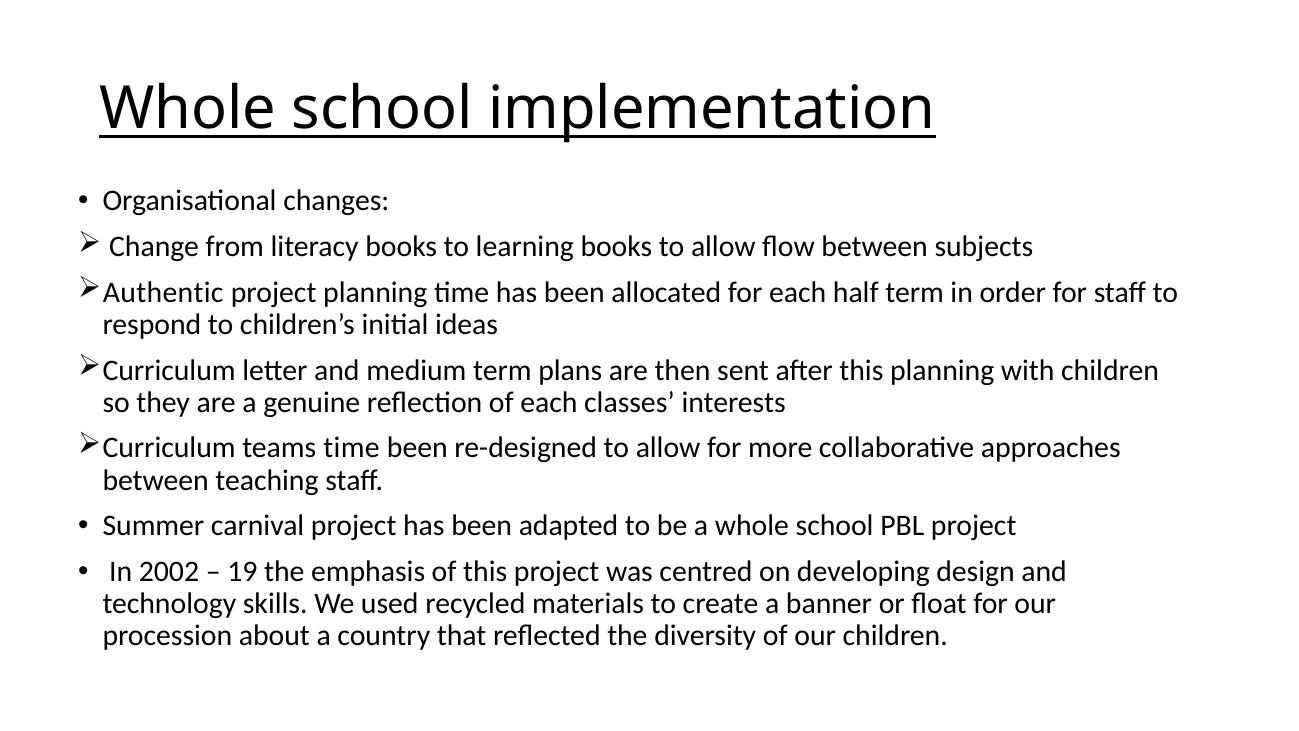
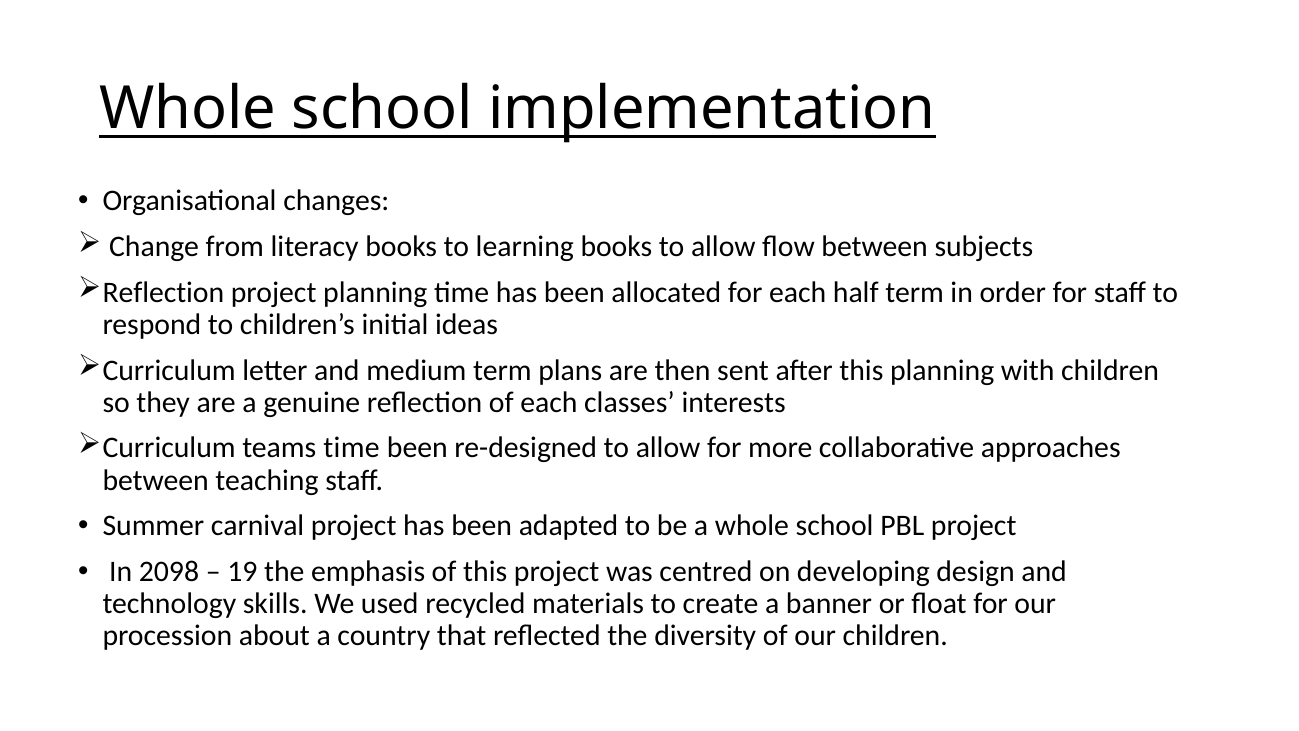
Authentic: Authentic -> Reflection (163, 292)
2002: 2002 -> 2098 (169, 571)
